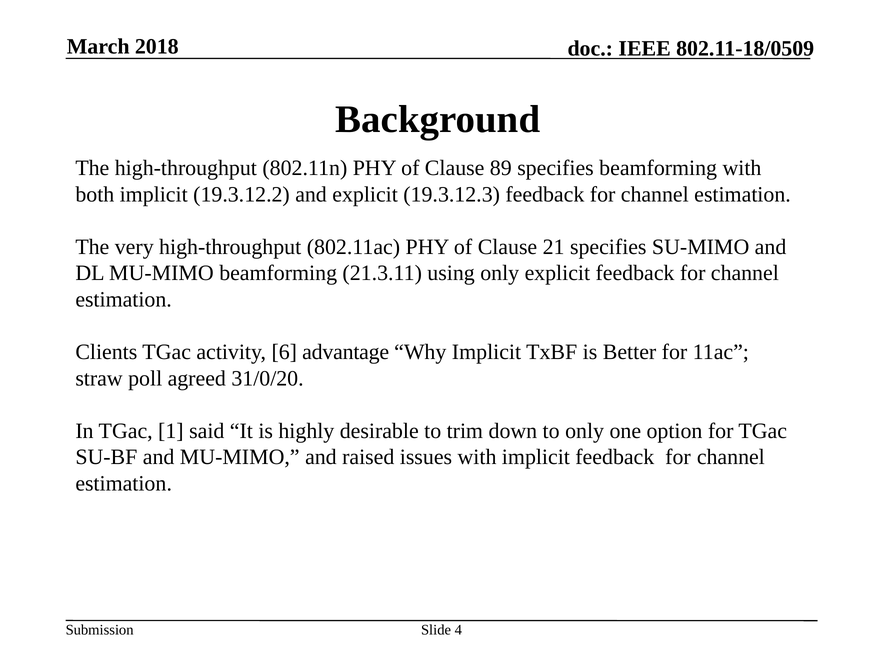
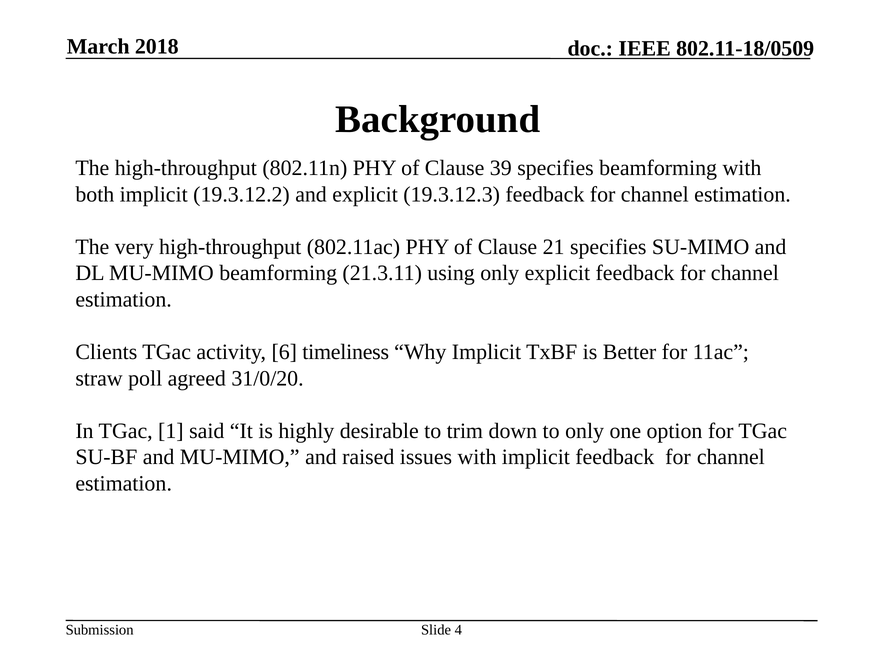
89: 89 -> 39 (501, 168)
advantage: advantage -> timeliness (346, 352)
